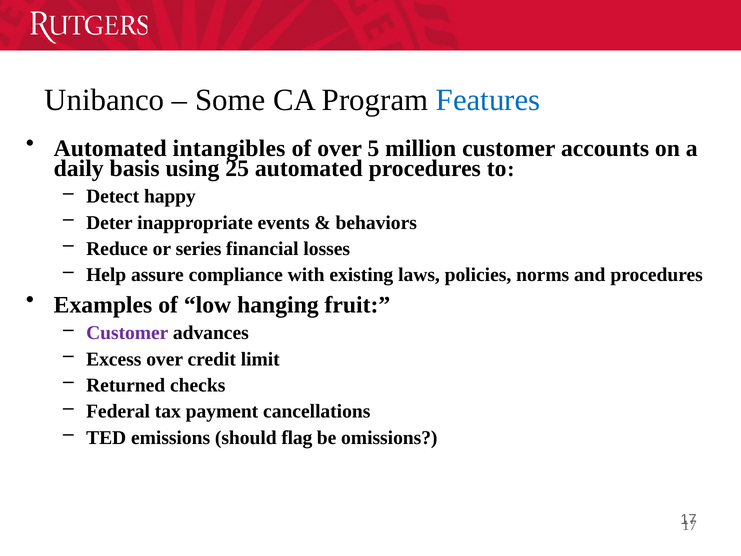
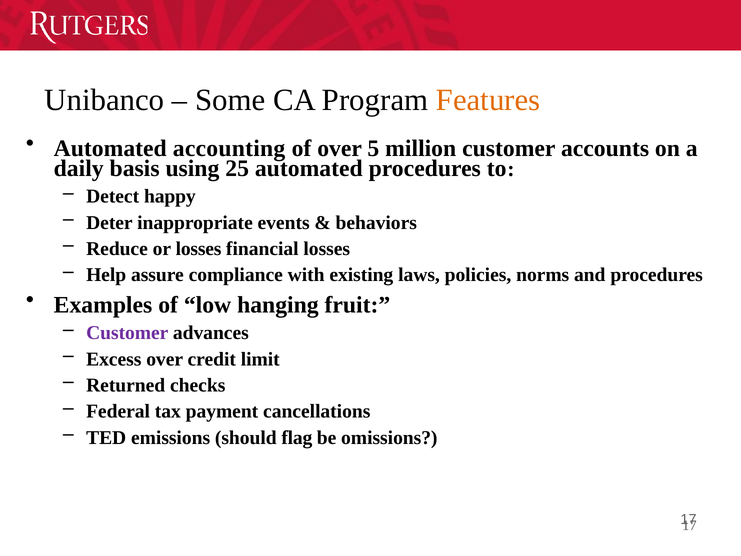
Features colour: blue -> orange (488, 100)
intangibles: intangibles -> accounting (229, 148)
or series: series -> losses (199, 249)
